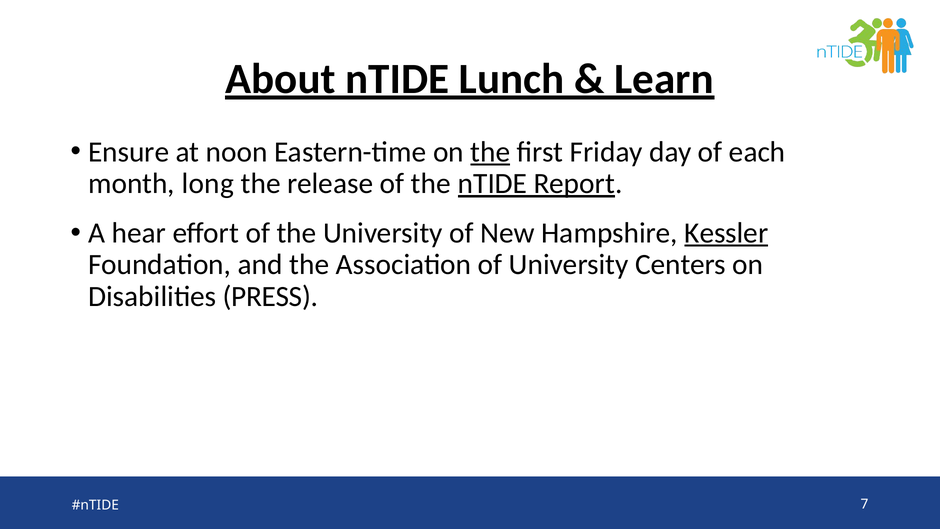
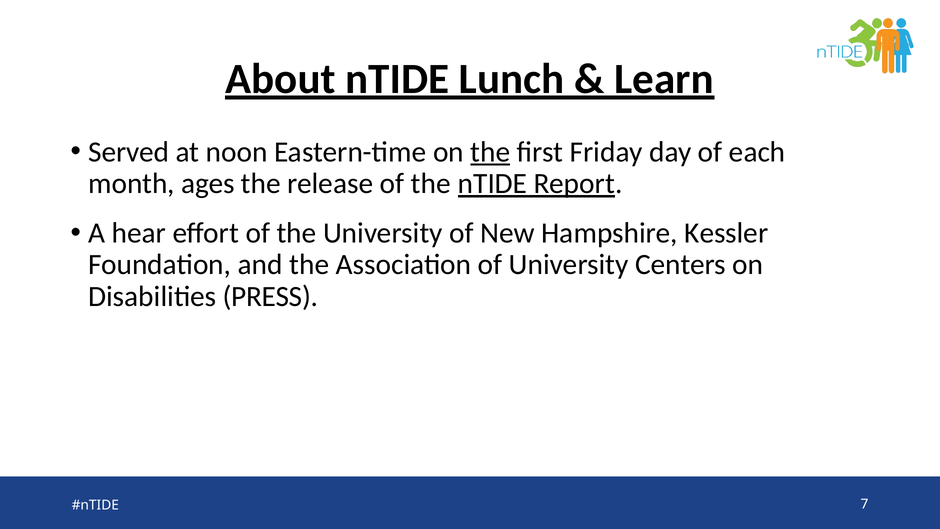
Ensure: Ensure -> Served (129, 152)
long: long -> ages (208, 184)
Kessler underline: present -> none (726, 233)
